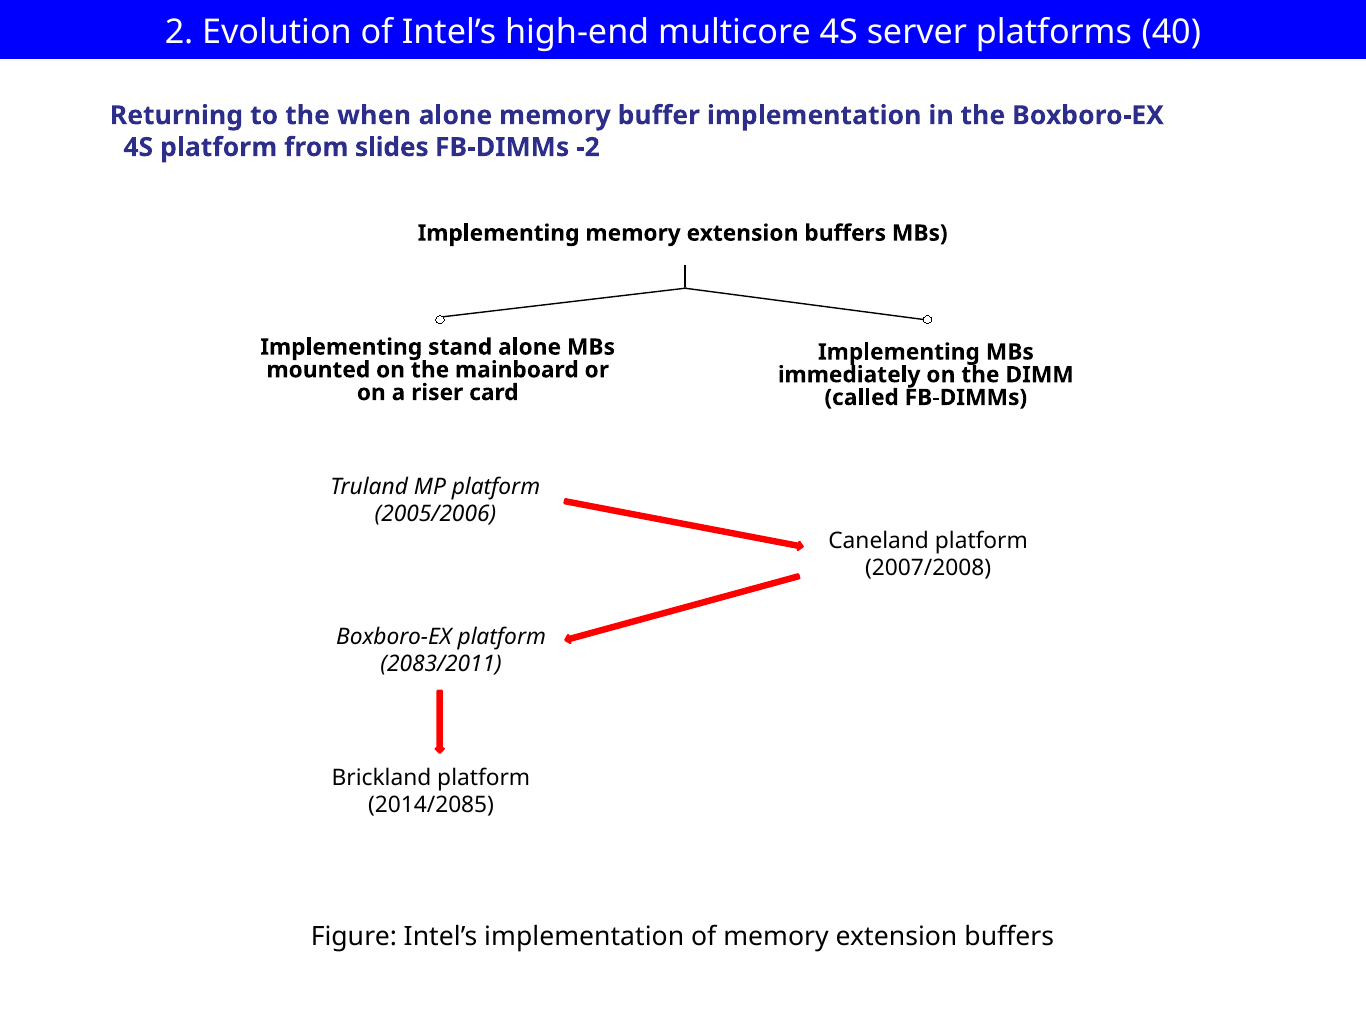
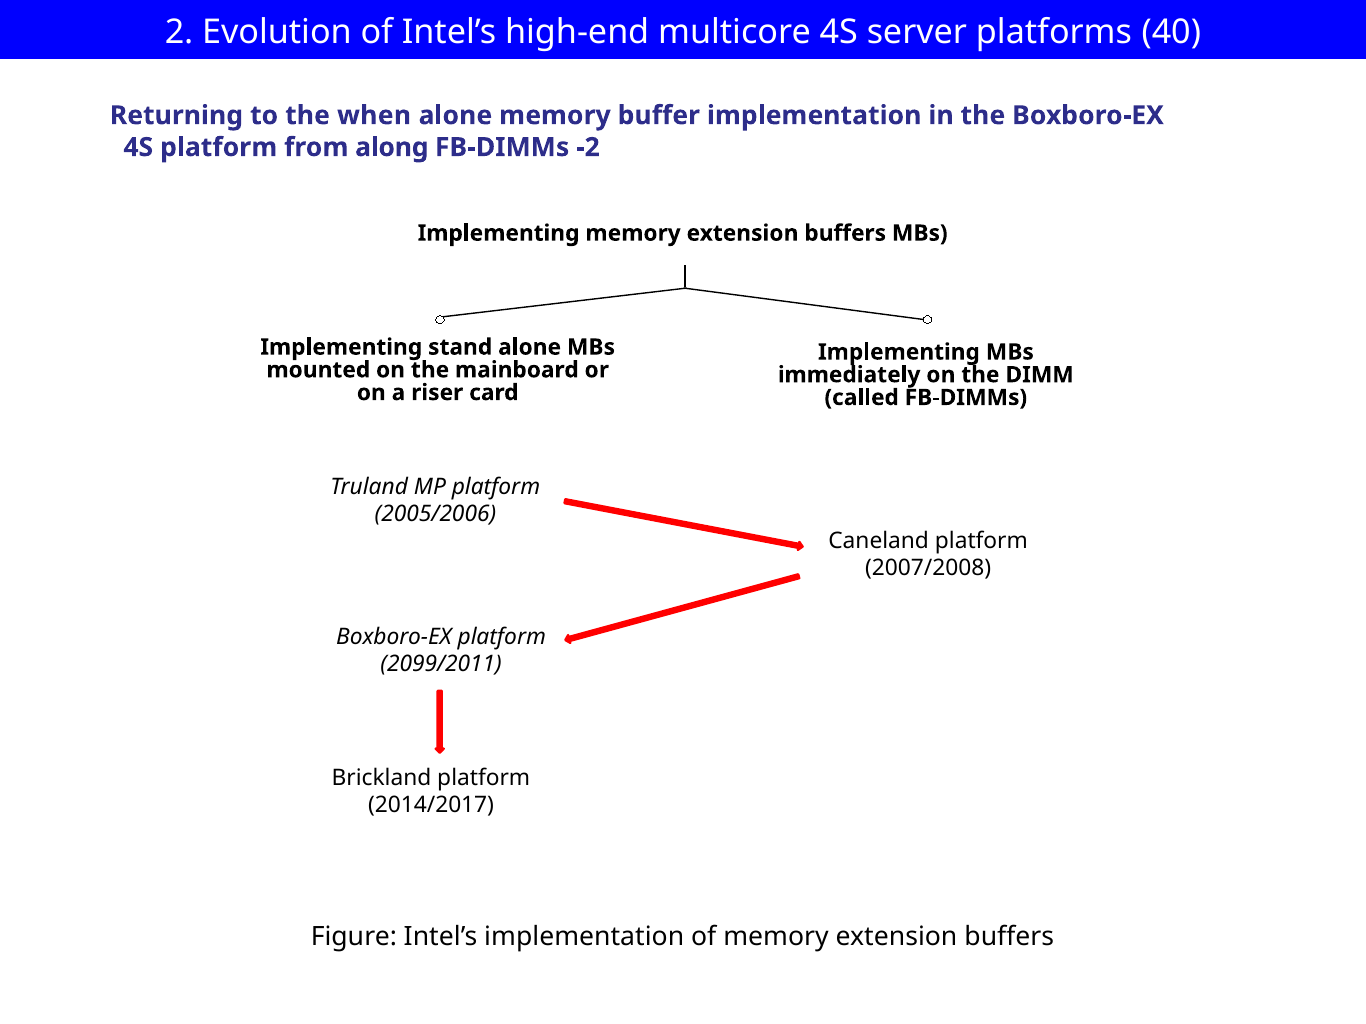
slides: slides -> along (392, 147)
2083/2011: 2083/2011 -> 2099/2011 (441, 665)
2014/2085: 2014/2085 -> 2014/2017 (431, 805)
